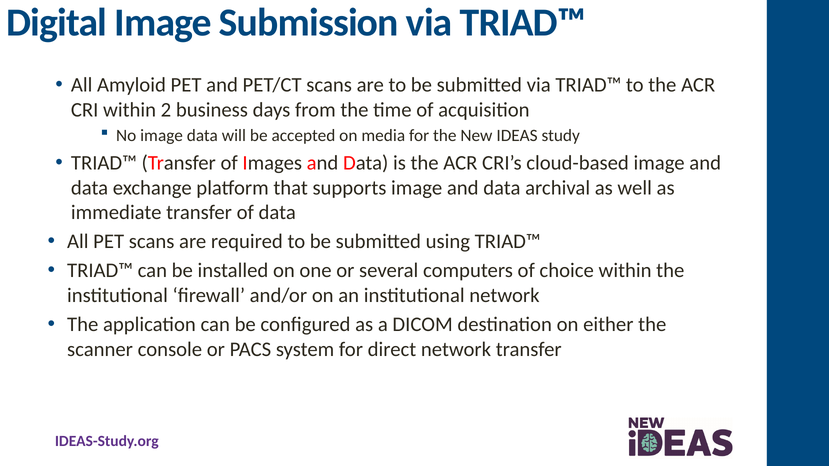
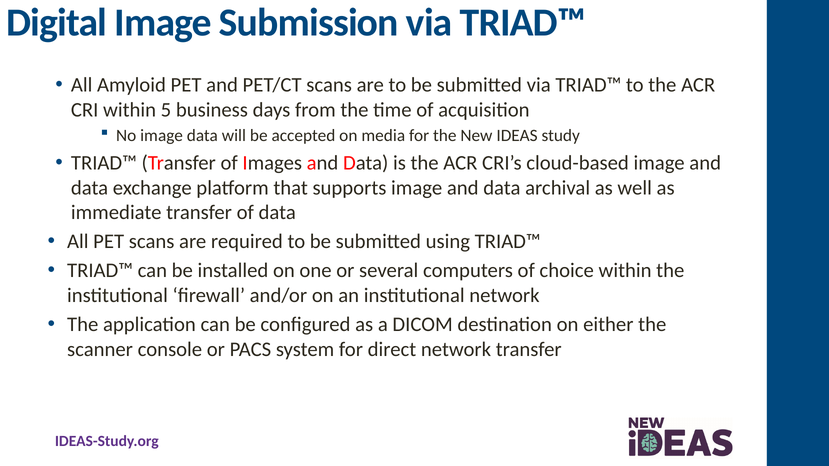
2: 2 -> 5 (166, 110)
